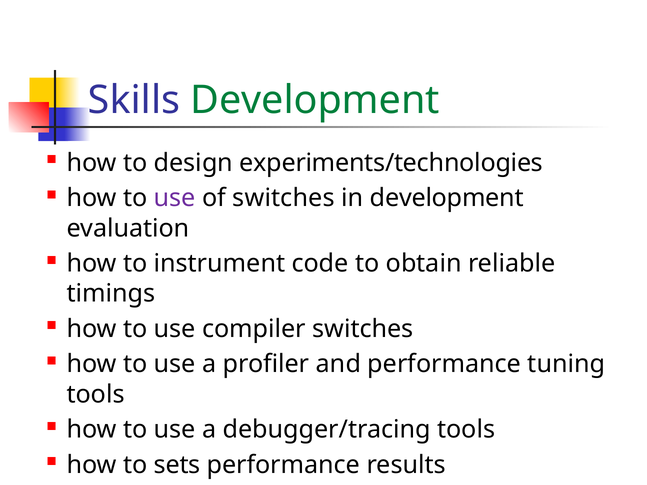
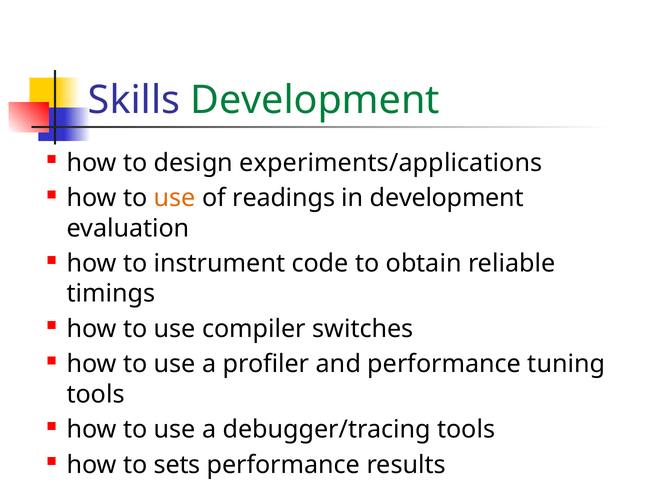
experiments/technologies: experiments/technologies -> experiments/applications (391, 163)
use colour: purple -> orange (175, 198)
of switches: switches -> readings (284, 198)
